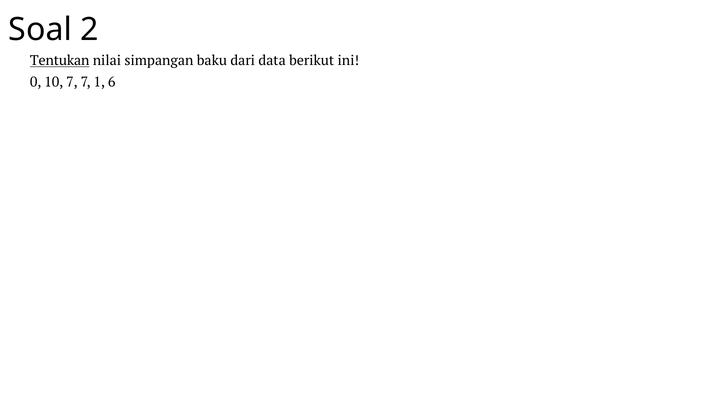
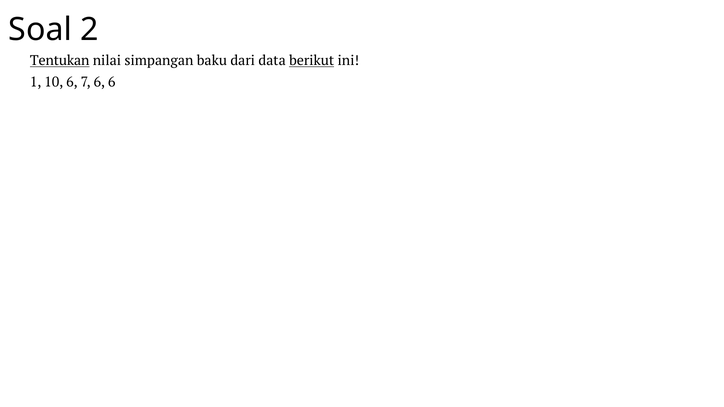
berikut underline: none -> present (312, 61)
0: 0 -> 1 (36, 82)
10 7: 7 -> 6 (72, 82)
7 1: 1 -> 6 (99, 82)
